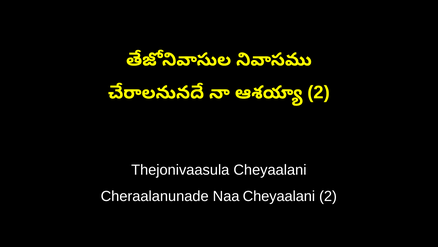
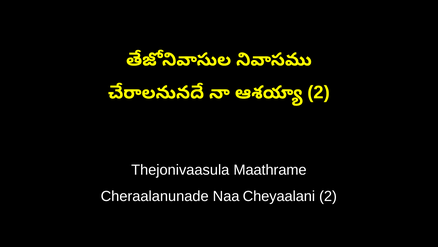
Thejonivaasula Cheyaalani: Cheyaalani -> Maathrame (270, 170)
